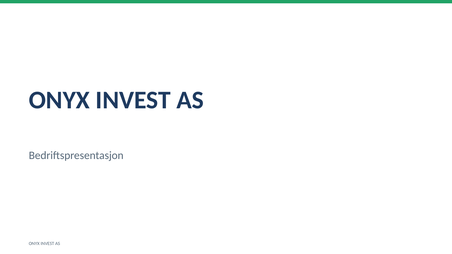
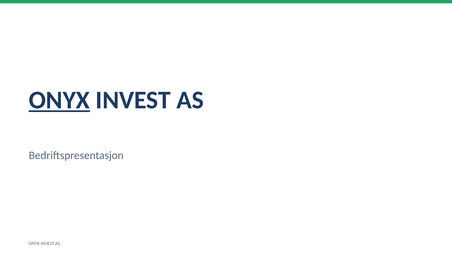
ONYX underline: none -> present (59, 100)
